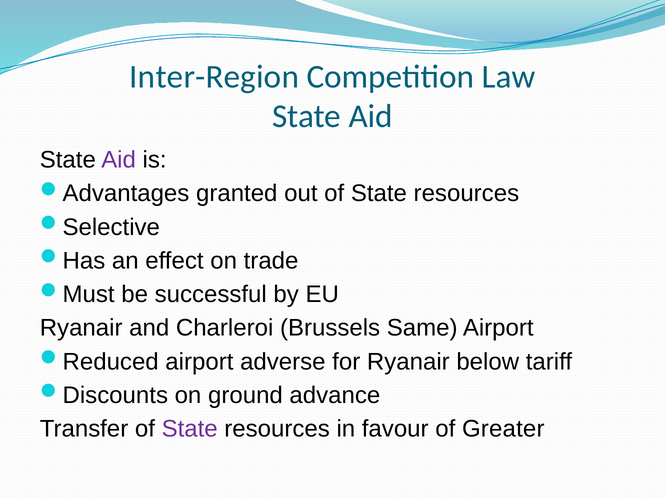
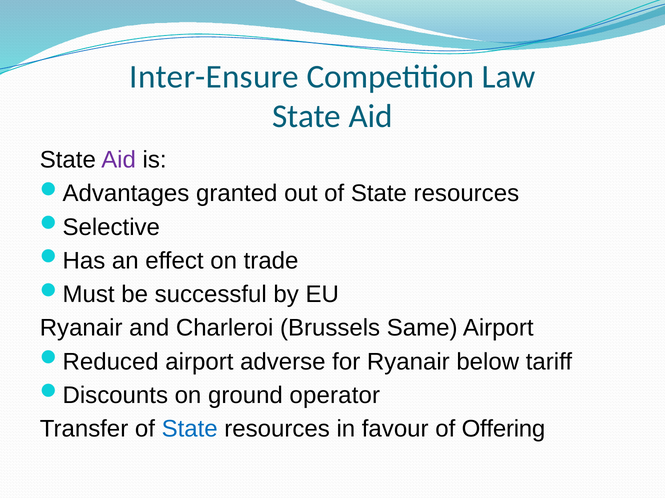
Inter-Region: Inter-Region -> Inter-Ensure (214, 77)
advance: advance -> operator (335, 396)
State colour: purple -> blue (190, 430)
Greater: Greater -> Offering (503, 430)
